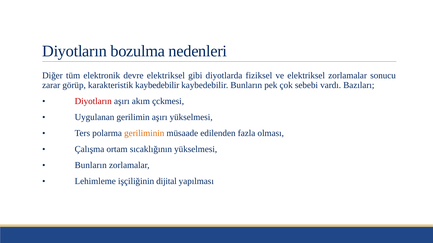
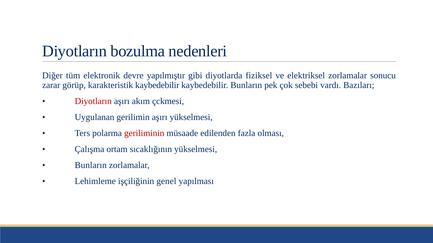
devre elektriksel: elektriksel -> yapılmıştır (166, 76)
geriliminin colour: orange -> red (144, 134)
dijital: dijital -> genel (166, 182)
